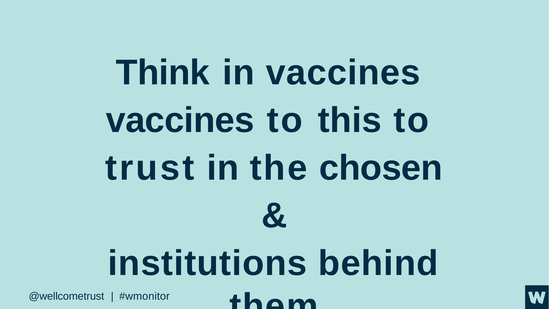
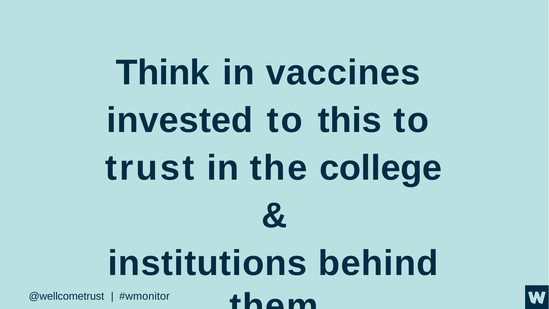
vaccines: vaccines -> invested (180, 120)
chosen: chosen -> college (381, 168)
